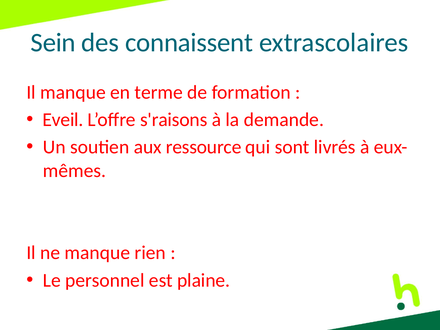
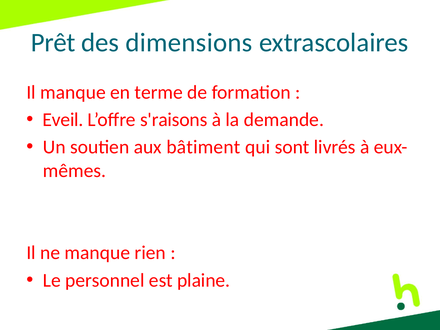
Sein: Sein -> Prêt (53, 43)
connaissent: connaissent -> dimensions (189, 43)
ressource: ressource -> bâtiment (203, 147)
